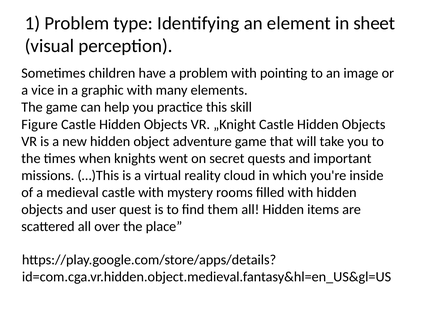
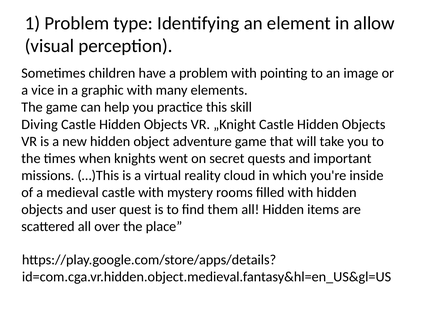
sheet: sheet -> allow (374, 23)
Figure: Figure -> Diving (40, 125)
